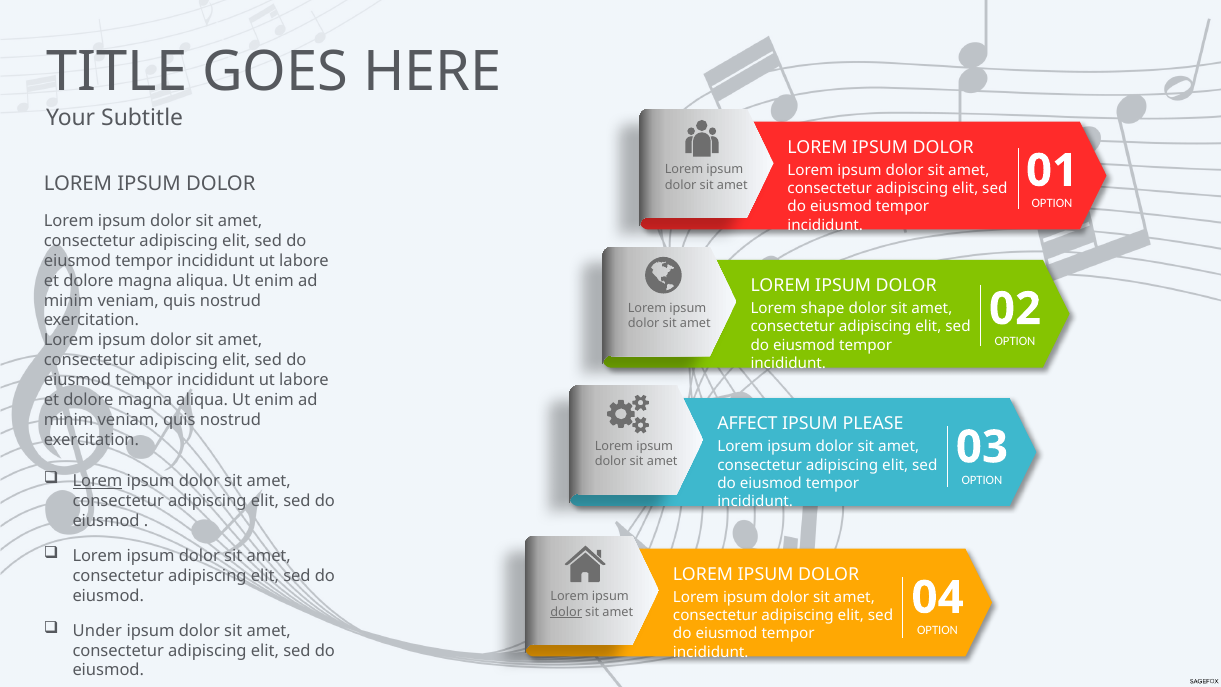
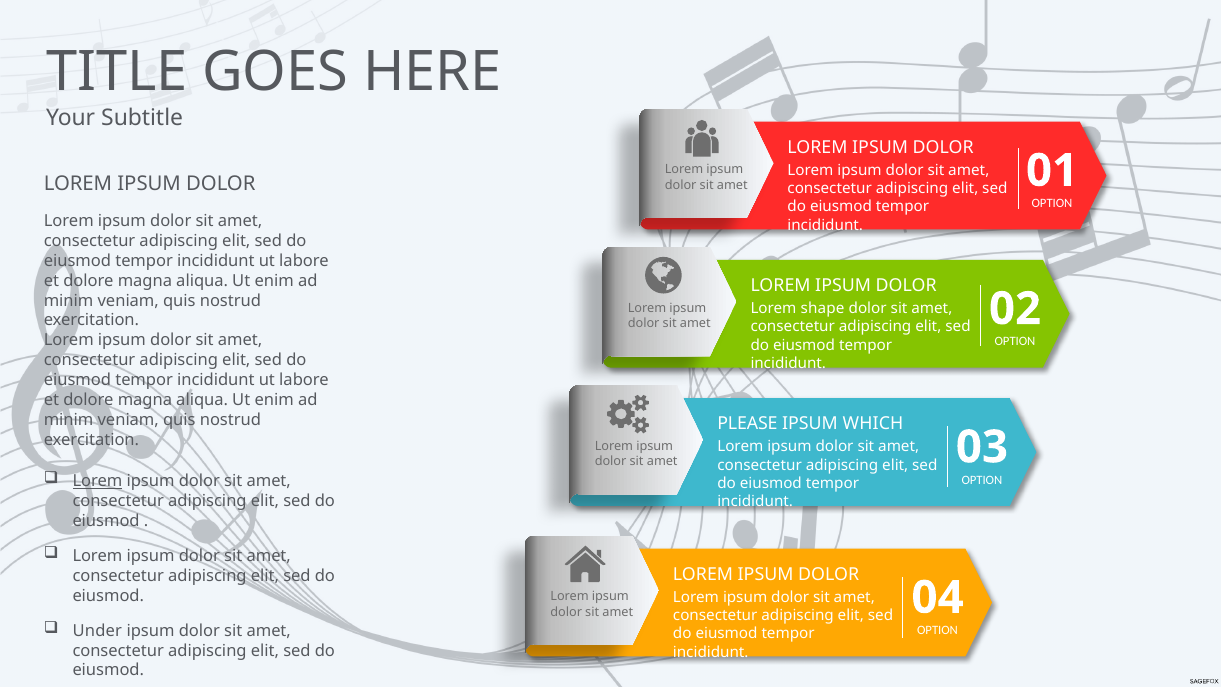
AFFECT: AFFECT -> PLEASE (747, 424)
PLEASE: PLEASE -> WHICH (873, 424)
dolor underline: present -> none (566, 612)
